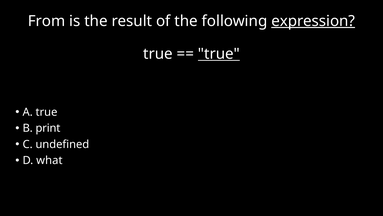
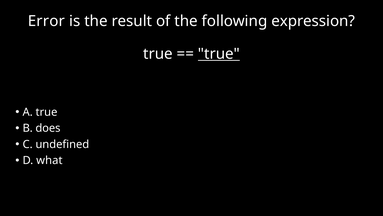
From: From -> Error (46, 21)
expression underline: present -> none (313, 21)
print: print -> does (48, 128)
